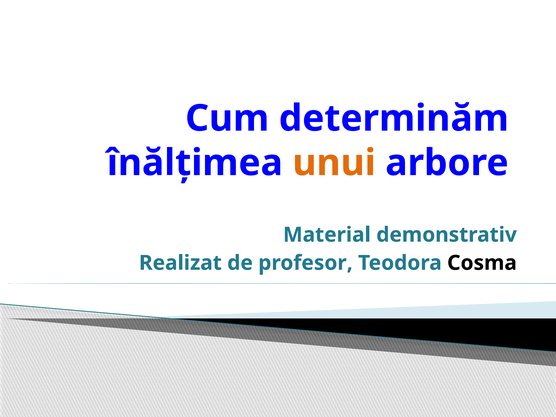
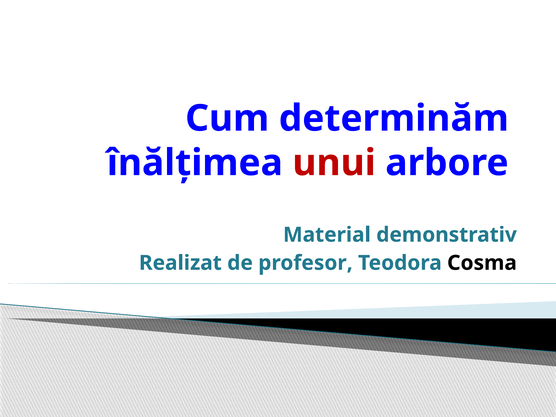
unui colour: orange -> red (334, 163)
